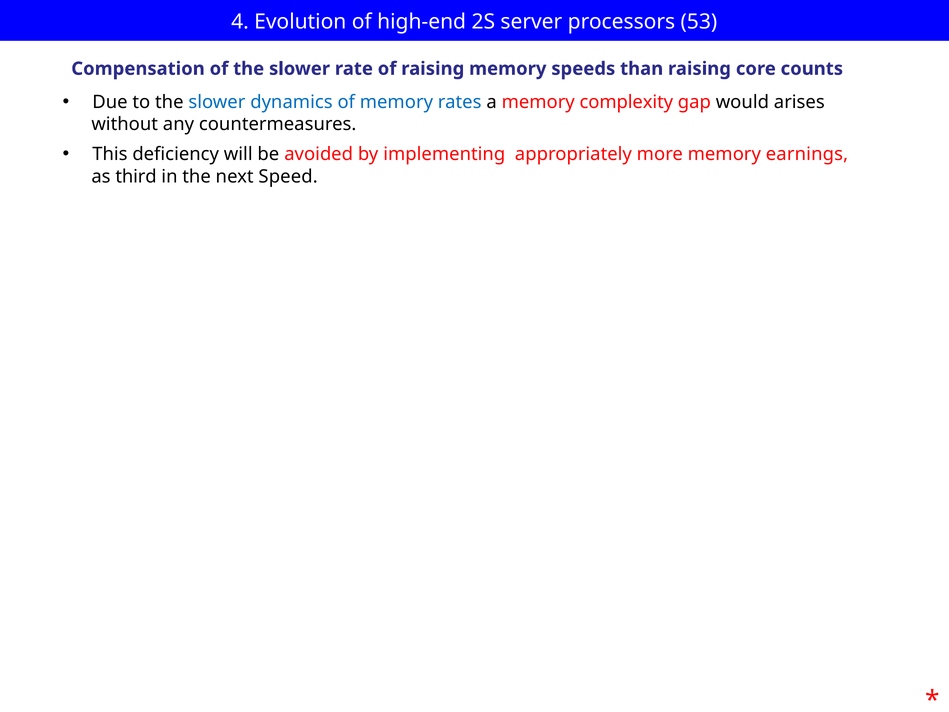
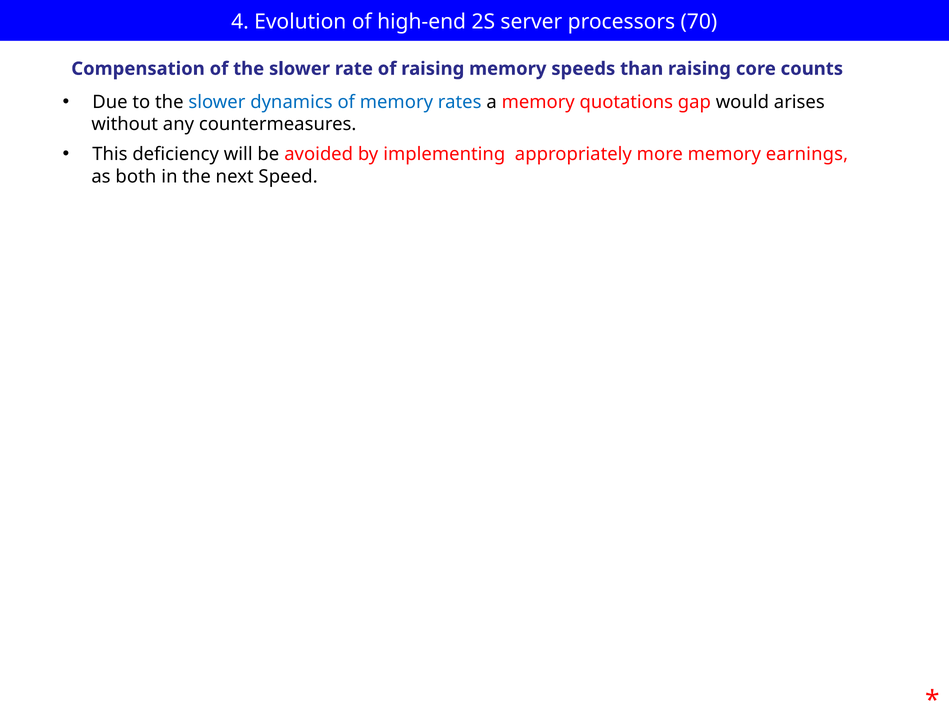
53: 53 -> 70 (699, 22)
complexity: complexity -> quotations (626, 102)
third: third -> both (136, 176)
